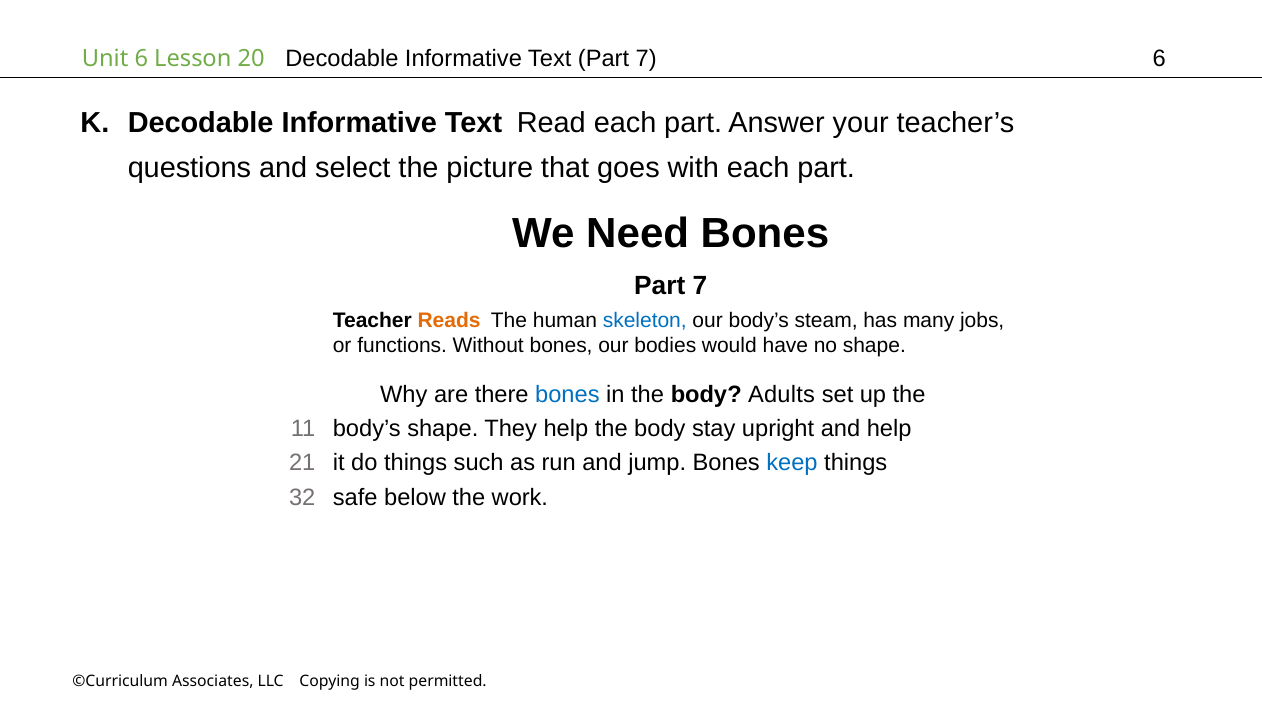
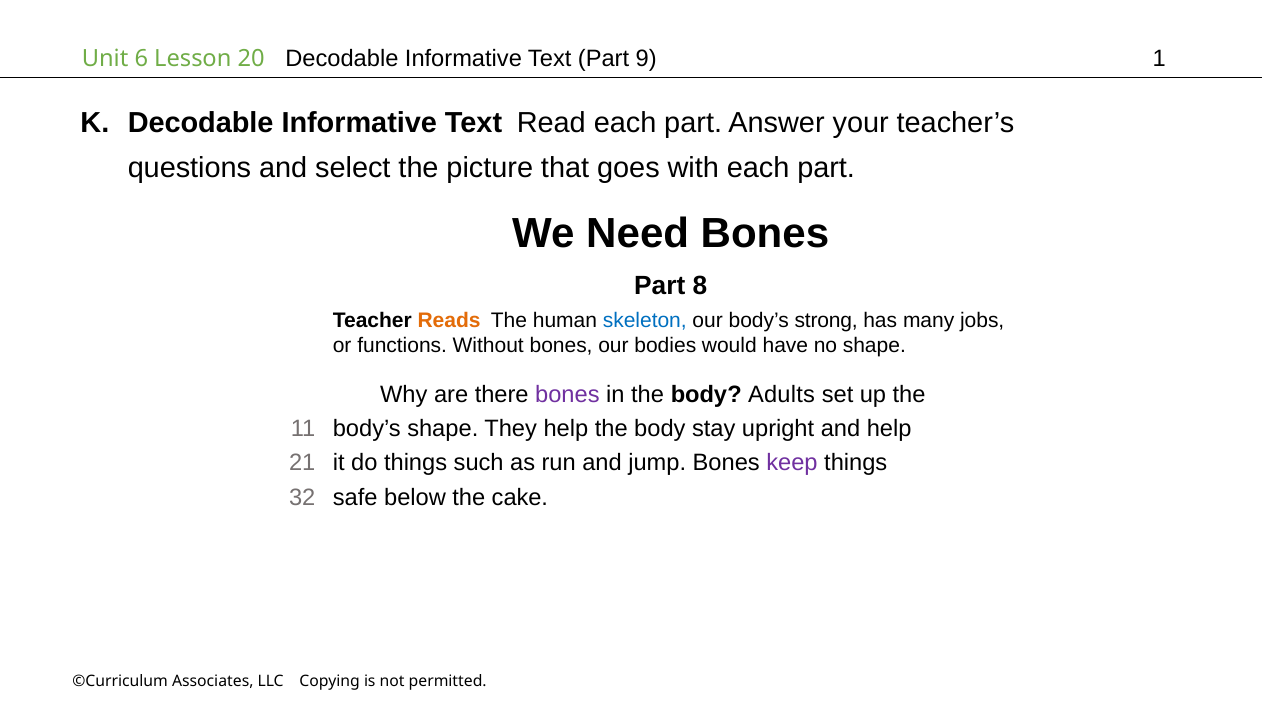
Text Part 7: 7 -> 9 (646, 59)
6: 6 -> 1 (1159, 58)
7: 7 -> 8 (700, 286)
steam: steam -> strong (826, 320)
bones colour: blue -> purple (567, 395)
keep colour: blue -> purple (792, 463)
work: work -> cake (520, 497)
